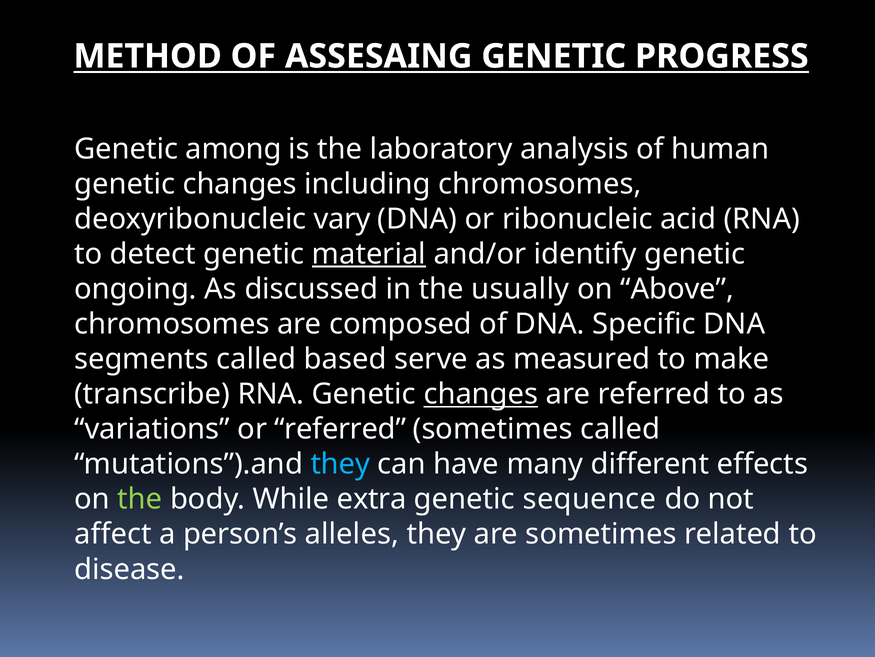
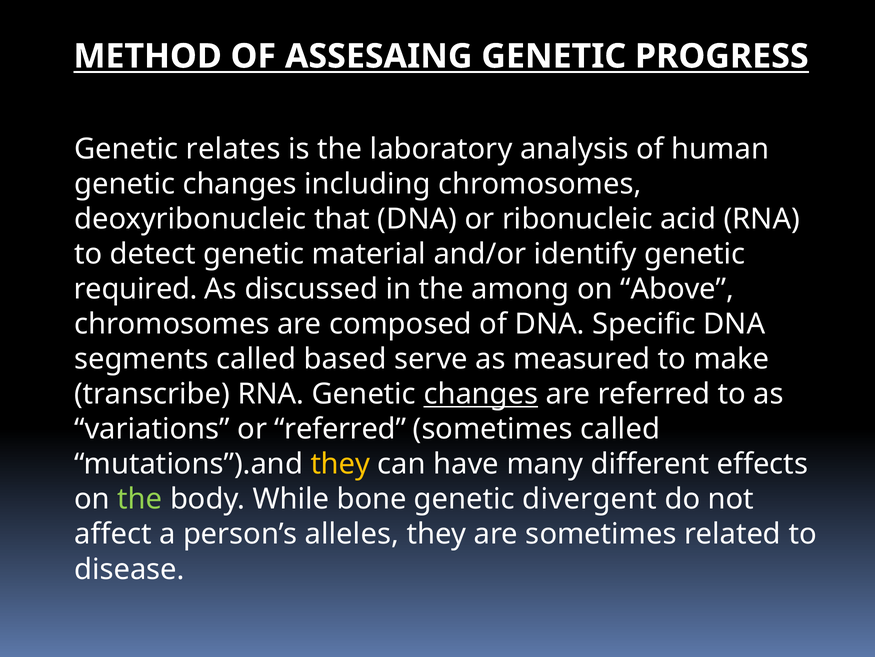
among: among -> relates (233, 149)
vary: vary -> that (342, 219)
material underline: present -> none (369, 254)
ongoing: ongoing -> required (136, 289)
usually: usually -> among (520, 289)
they colour: light blue -> yellow (340, 464)
extra: extra -> bone (372, 499)
sequence: sequence -> divergent (590, 499)
